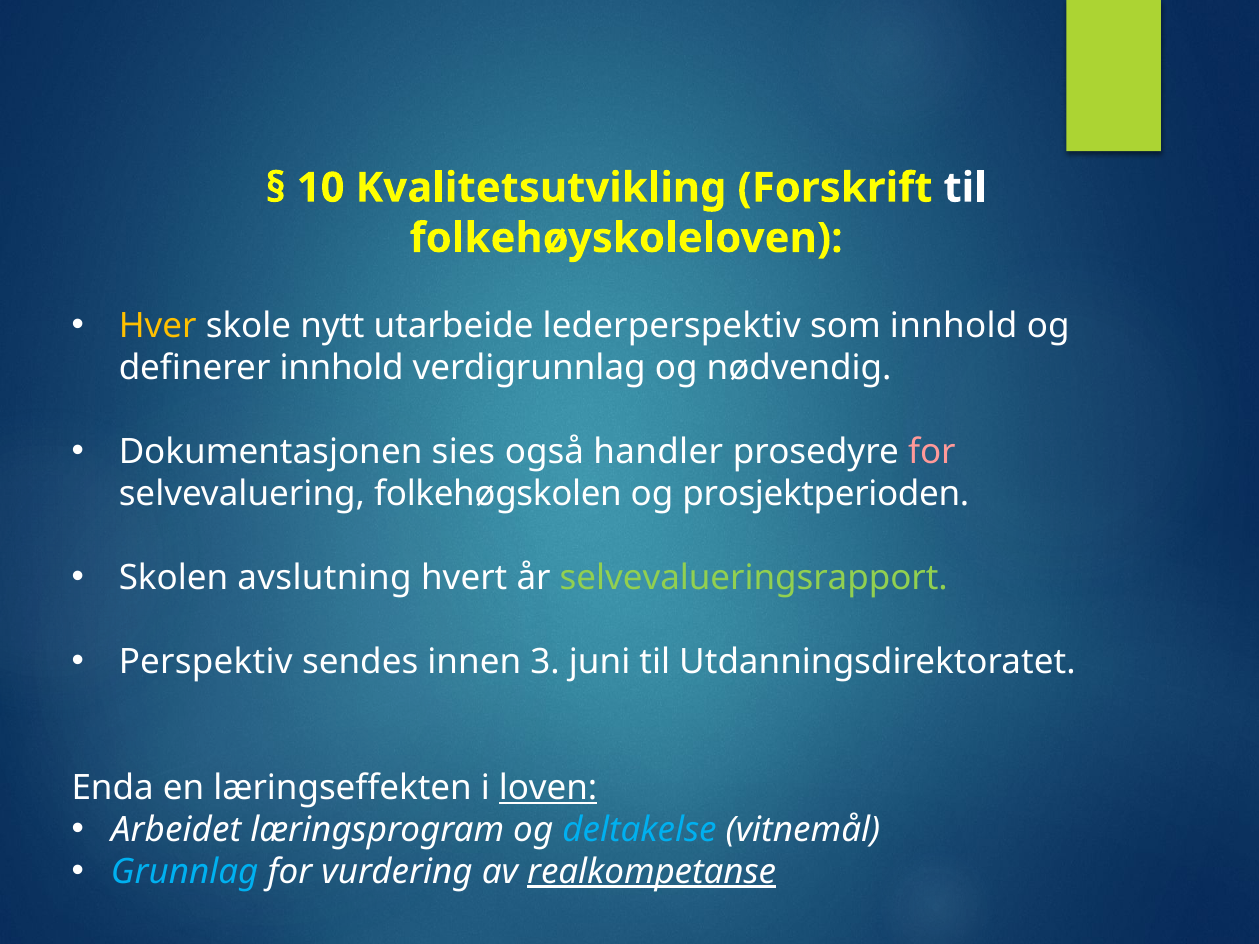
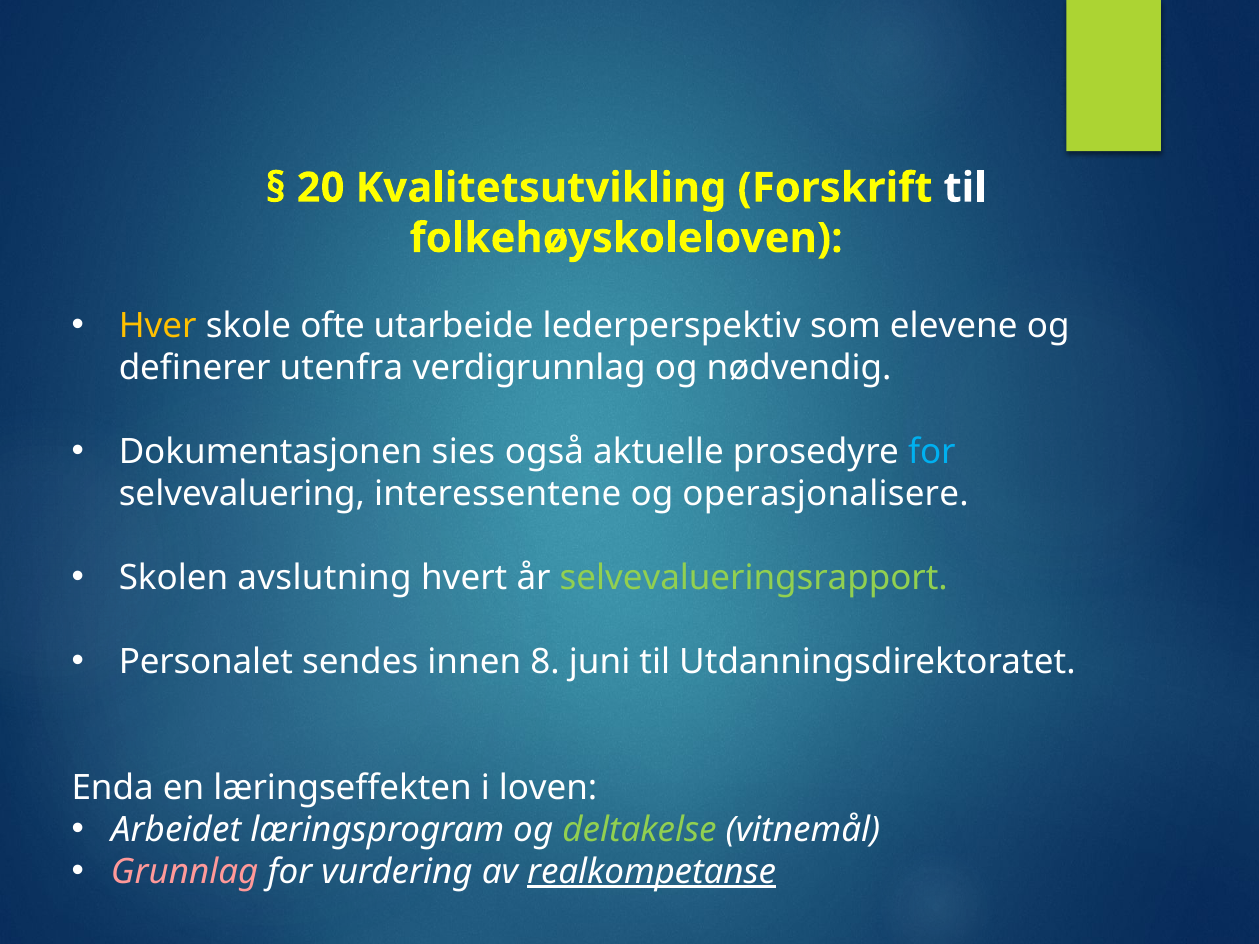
10: 10 -> 20 (321, 188)
nytt: nytt -> ofte (333, 326)
som innhold: innhold -> elevene (954, 326)
definerer innhold: innhold -> utenfra (341, 368)
handler: handler -> aktuelle (658, 452)
for colour: pink -> light blue (932, 452)
folkehøgskolen: folkehøgskolen -> interessentene (498, 494)
prosjektperioden: prosjektperioden -> operasjonalisere (826, 494)
Perspektiv: Perspektiv -> Personalet (206, 662)
3: 3 -> 8 (545, 662)
loven underline: present -> none (548, 788)
deltakelse colour: light blue -> light green (640, 830)
Grunnlag colour: light blue -> pink (185, 872)
